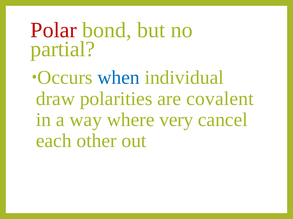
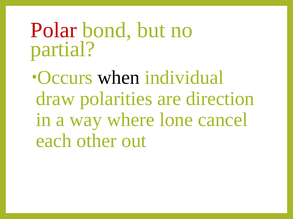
when colour: blue -> black (119, 78)
covalent: covalent -> direction (220, 99)
very: very -> lone (176, 120)
